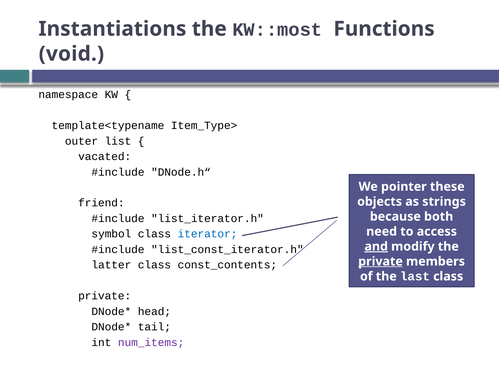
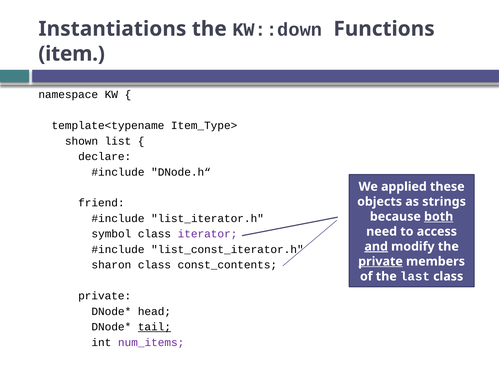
KW::most: KW::most -> KW::down (277, 30)
void: void -> item (72, 54)
outer: outer -> shown (82, 141)
vacated: vacated -> declare (105, 157)
pointer: pointer -> applied (404, 187)
both underline: none -> present (439, 217)
iterator colour: blue -> purple (208, 234)
latter: latter -> sharon (111, 265)
tail underline: none -> present (154, 327)
